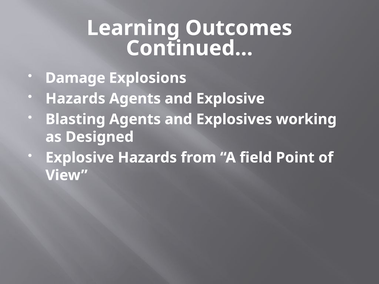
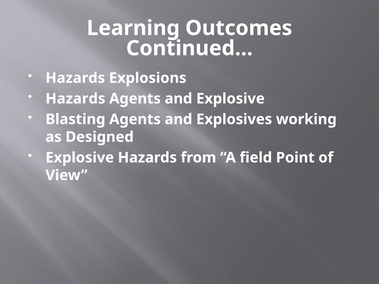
Damage: Damage -> Hazards (75, 78)
